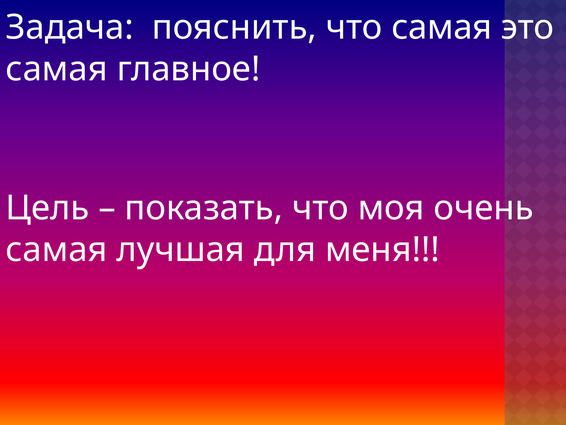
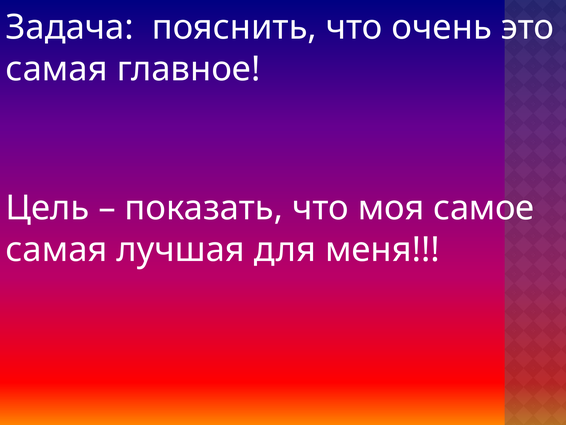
что самая: самая -> очень (442, 27)
очень: очень -> самое (484, 208)
